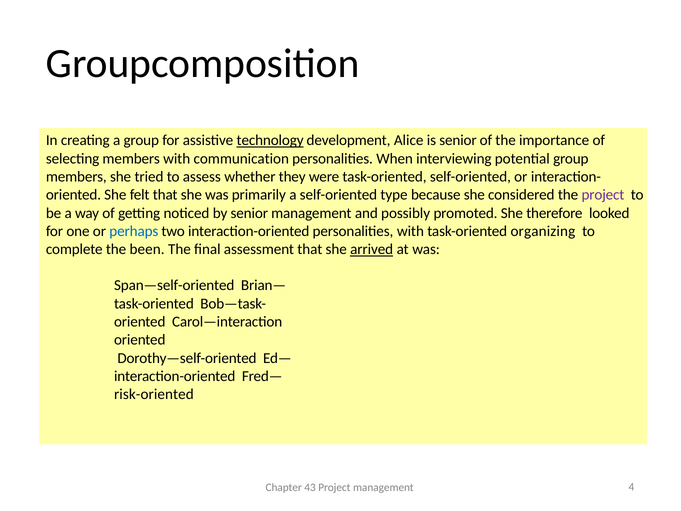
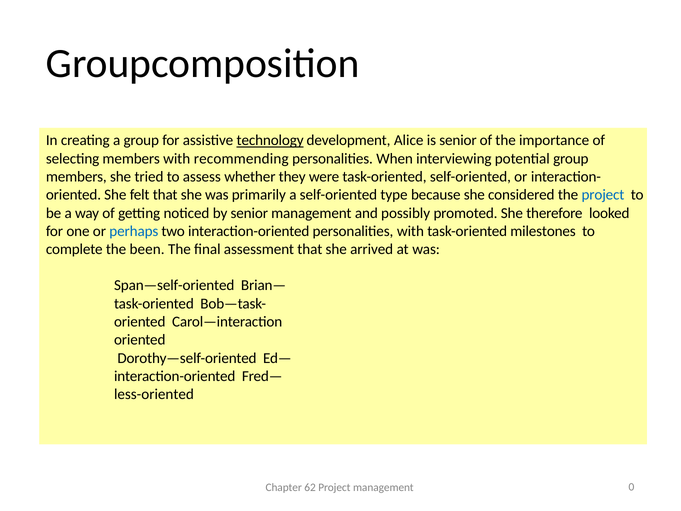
communication: communication -> recommending (241, 159)
project colour: purple -> blue (603, 195)
organizing: organizing -> milestones (543, 231)
arrived underline: present -> none (372, 249)
risk-oriented: risk-oriented -> less-oriented (154, 394)
43: 43 -> 62 (310, 487)
4: 4 -> 0 (631, 487)
